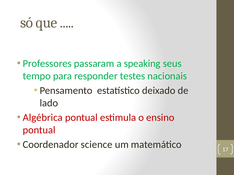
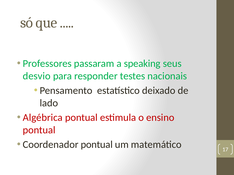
tempo: tempo -> desvio (37, 76)
Coordenador science: science -> pontual (97, 145)
